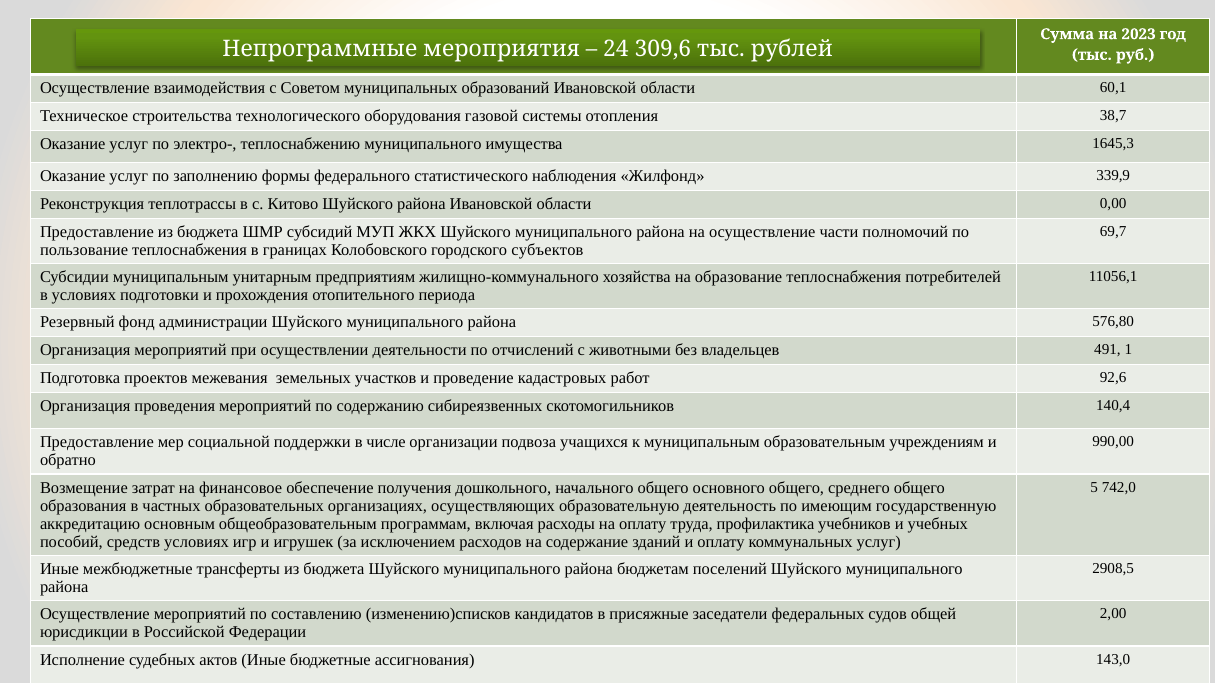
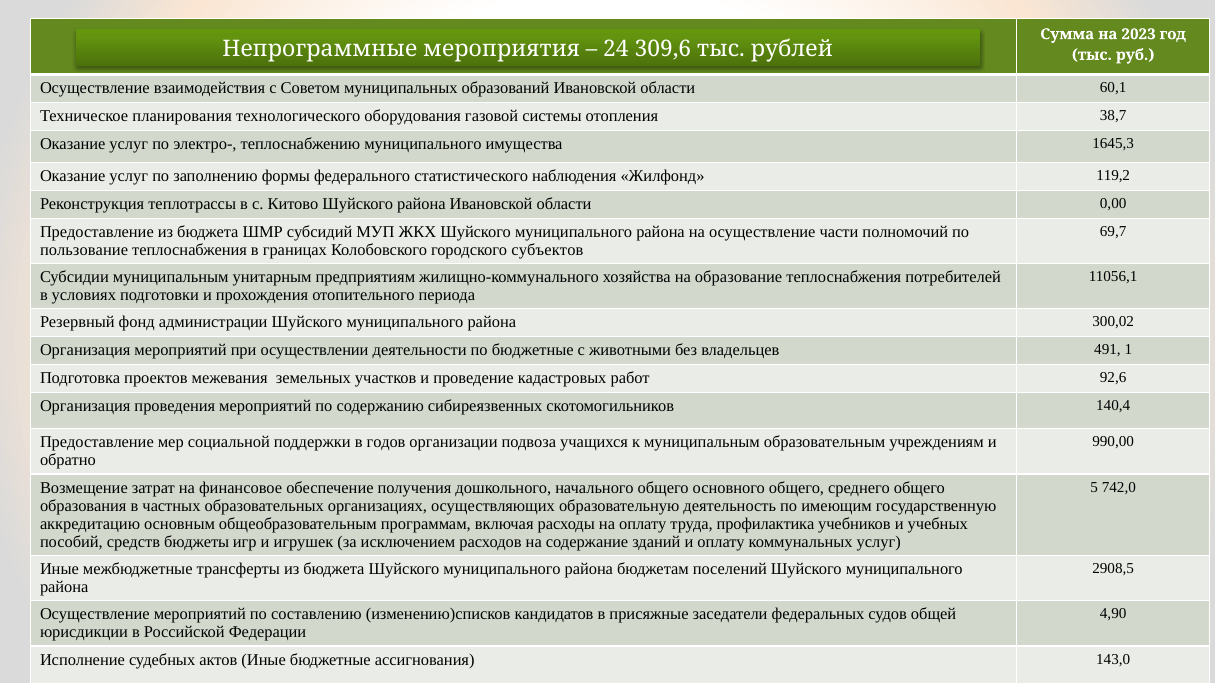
строительства: строительства -> планирования (182, 116)
339,9: 339,9 -> 119,2 (1113, 175)
576,80: 576,80 -> 300,02 (1113, 322)
по отчислений: отчислений -> бюджетные (533, 351)
числе: числе -> годов (386, 443)
средств условиях: условиях -> бюджеты (197, 542)
2,00: 2,00 -> 4,90 (1113, 614)
